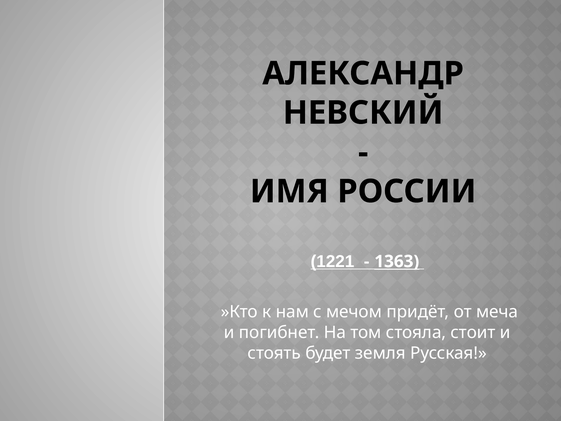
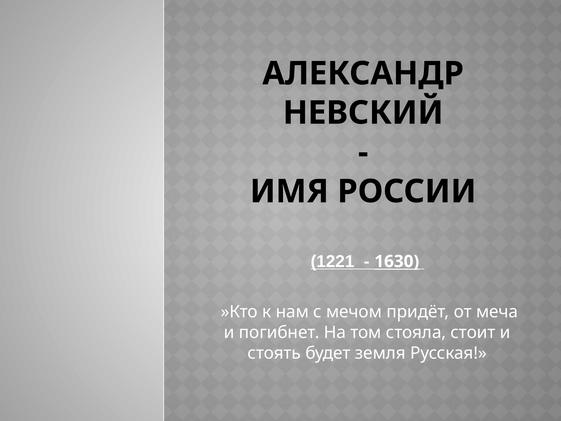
1363: 1363 -> 1630 (397, 261)
